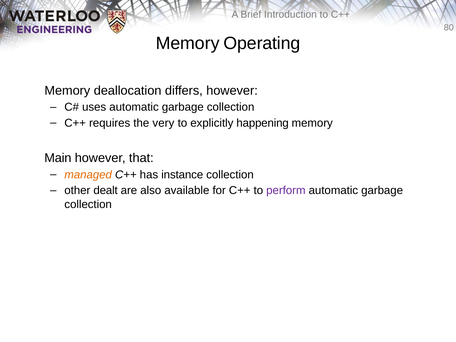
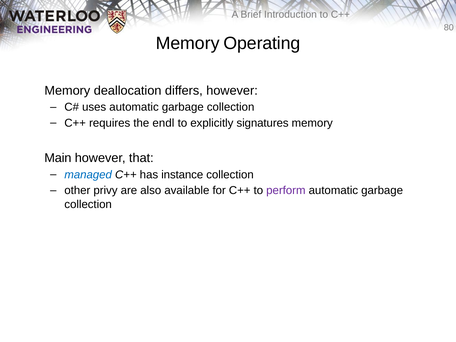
very: very -> endl (163, 123)
happening: happening -> signatures (263, 123)
managed colour: orange -> blue (88, 175)
dealt: dealt -> privy (106, 191)
